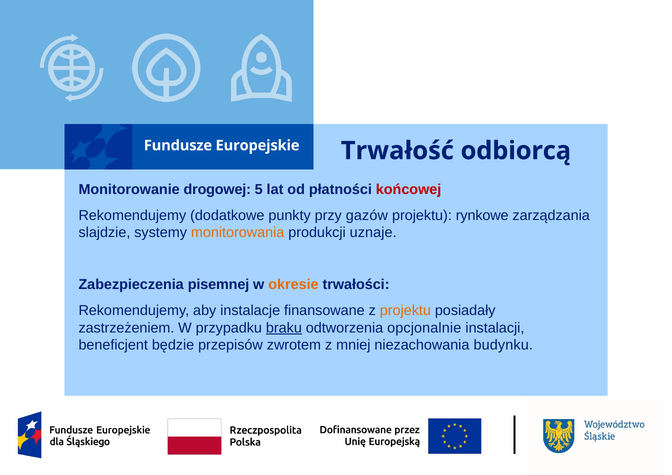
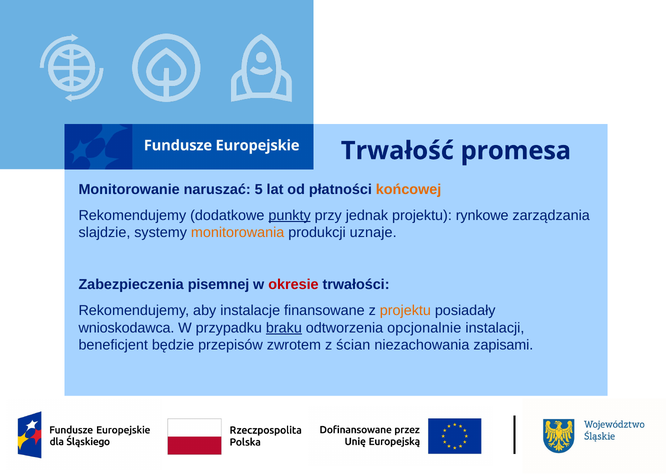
odbiorcą: odbiorcą -> promesa (516, 151)
drogowej: drogowej -> naruszać (217, 189)
końcowej colour: red -> orange (409, 189)
punkty underline: none -> present (290, 215)
gazów: gazów -> jednak (367, 215)
okresie colour: orange -> red (293, 285)
zastrzeżeniem: zastrzeżeniem -> wnioskodawca (126, 328)
mniej: mniej -> ścian (353, 345)
budynku: budynku -> zapisami (503, 345)
